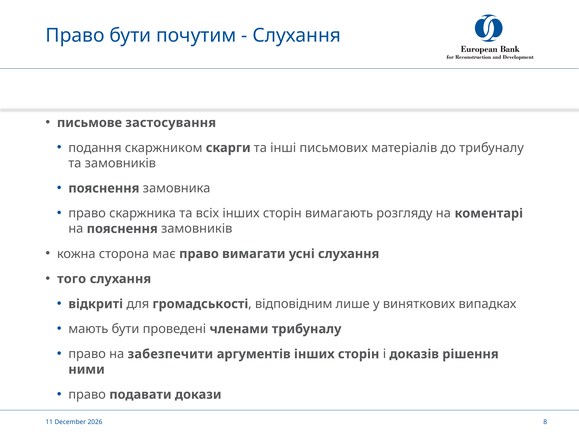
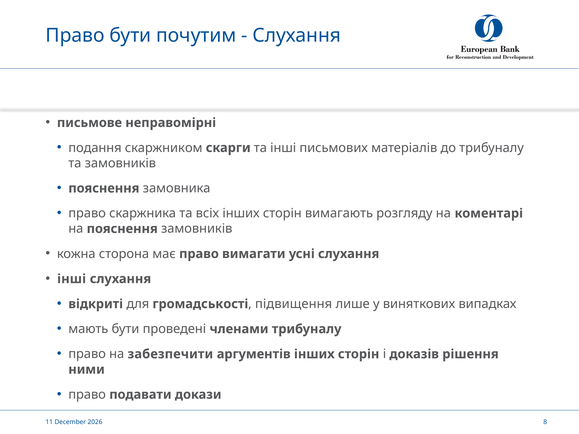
застосування: застосування -> неправомірні (171, 123)
того: того -> інші (72, 279)
відповідним: відповідним -> підвищення (294, 304)
